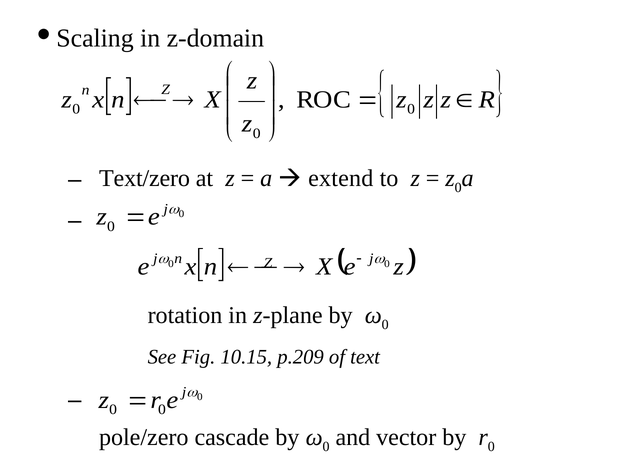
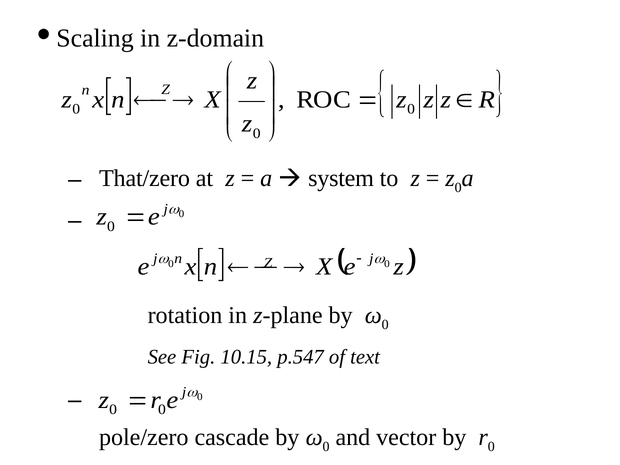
Text/zero: Text/zero -> That/zero (145, 178)
extend: extend -> system (341, 178)
p.209: p.209 -> p.547 (301, 357)
